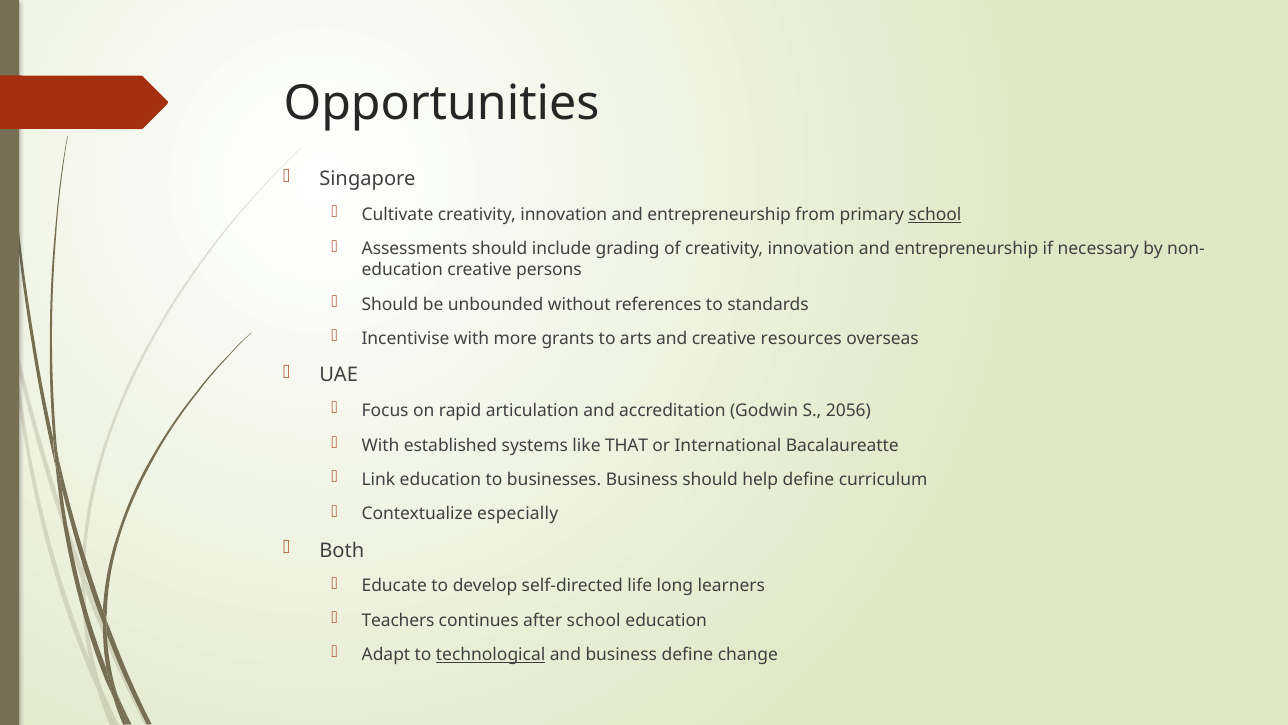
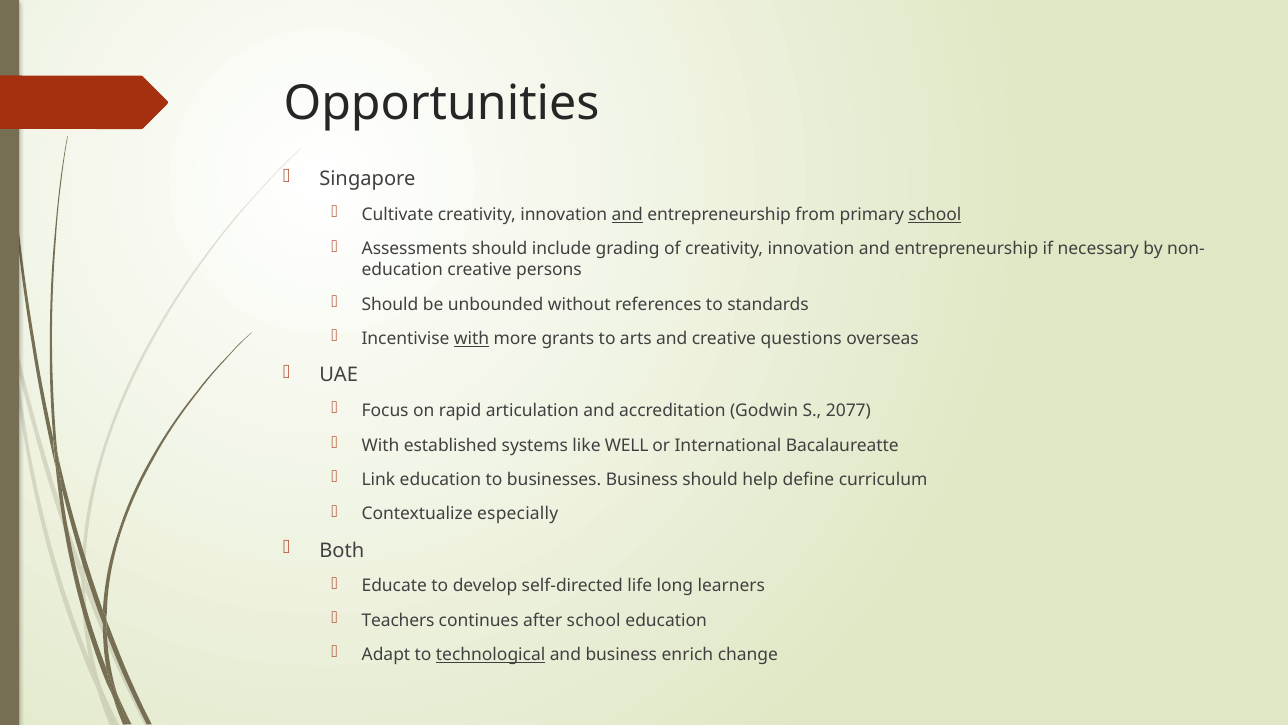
and underline: none -> present (627, 215)
with underline: none -> present (472, 339)
resources: resources -> questions (801, 339)
2056: 2056 -> 2077 (848, 411)
THAT: THAT -> WELL (627, 445)
business define: define -> enrich (687, 655)
